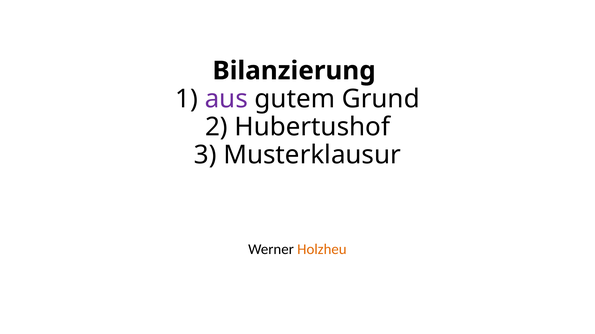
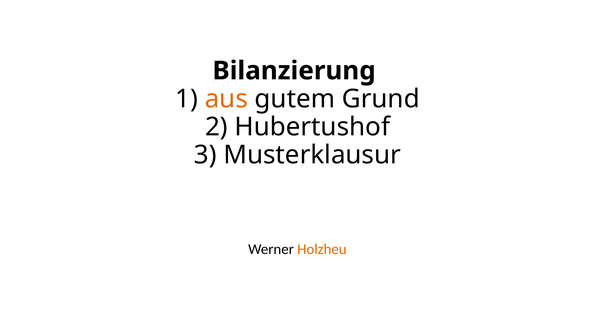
aus colour: purple -> orange (226, 99)
